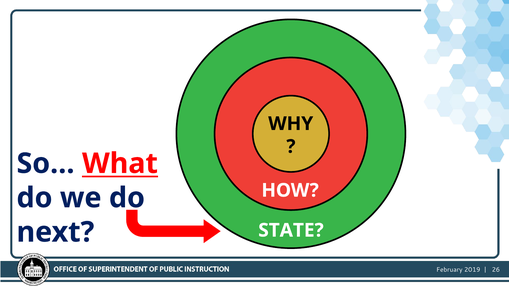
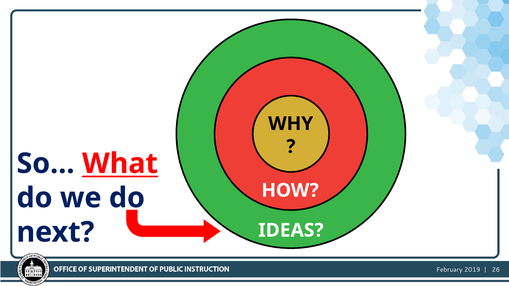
STATE: STATE -> IDEAS (291, 231)
